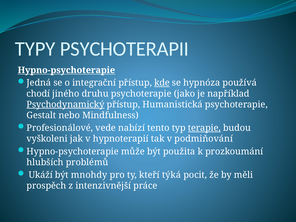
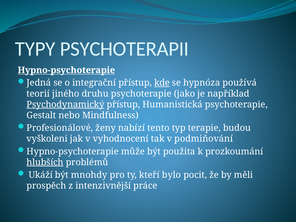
chodí: chodí -> teorií (38, 94)
vede: vede -> ženy (106, 128)
terapie underline: present -> none (204, 128)
hypnoterapií: hypnoterapií -> vyhodnocení (121, 139)
hlubších underline: none -> present (45, 162)
týká: týká -> bylo (171, 175)
